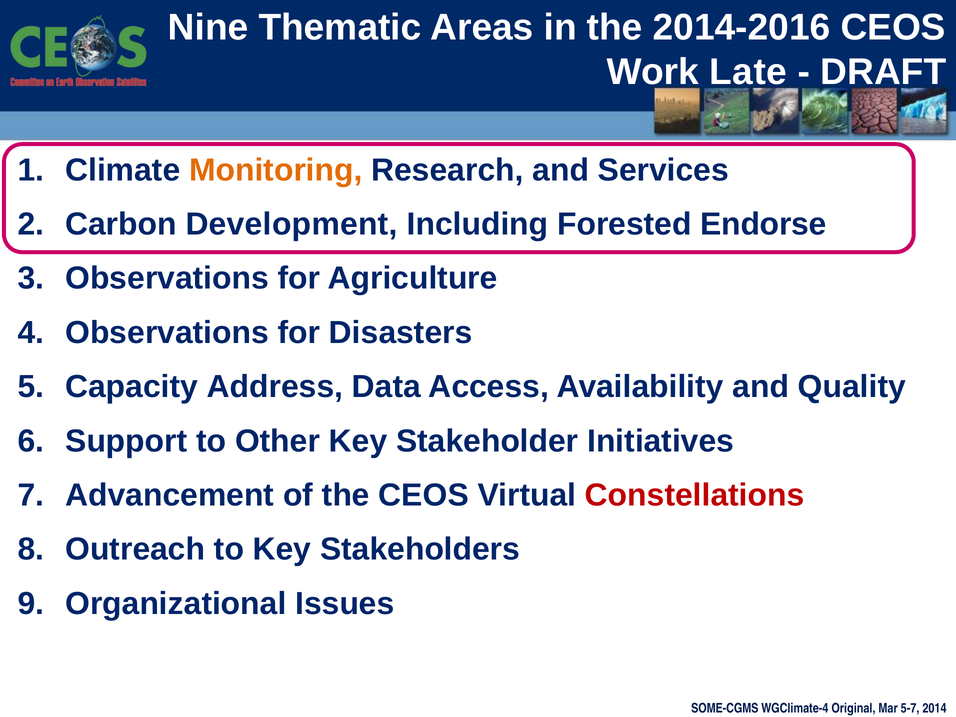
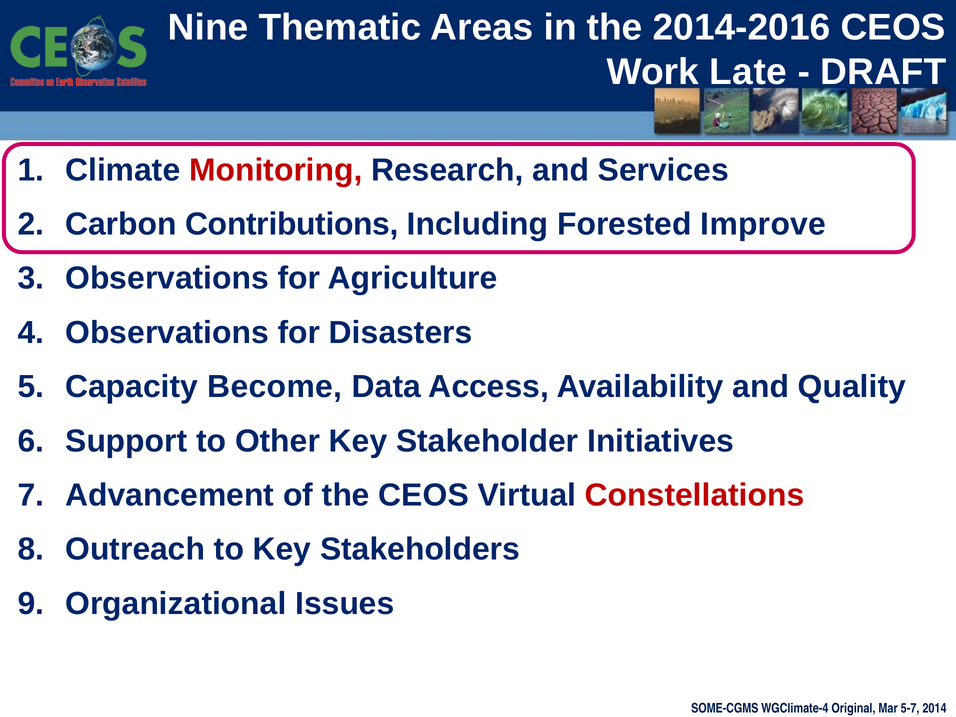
Monitoring colour: orange -> red (276, 170)
Development: Development -> Contributions (292, 224)
Endorse: Endorse -> Improve (763, 224)
Address: Address -> Become (275, 387)
